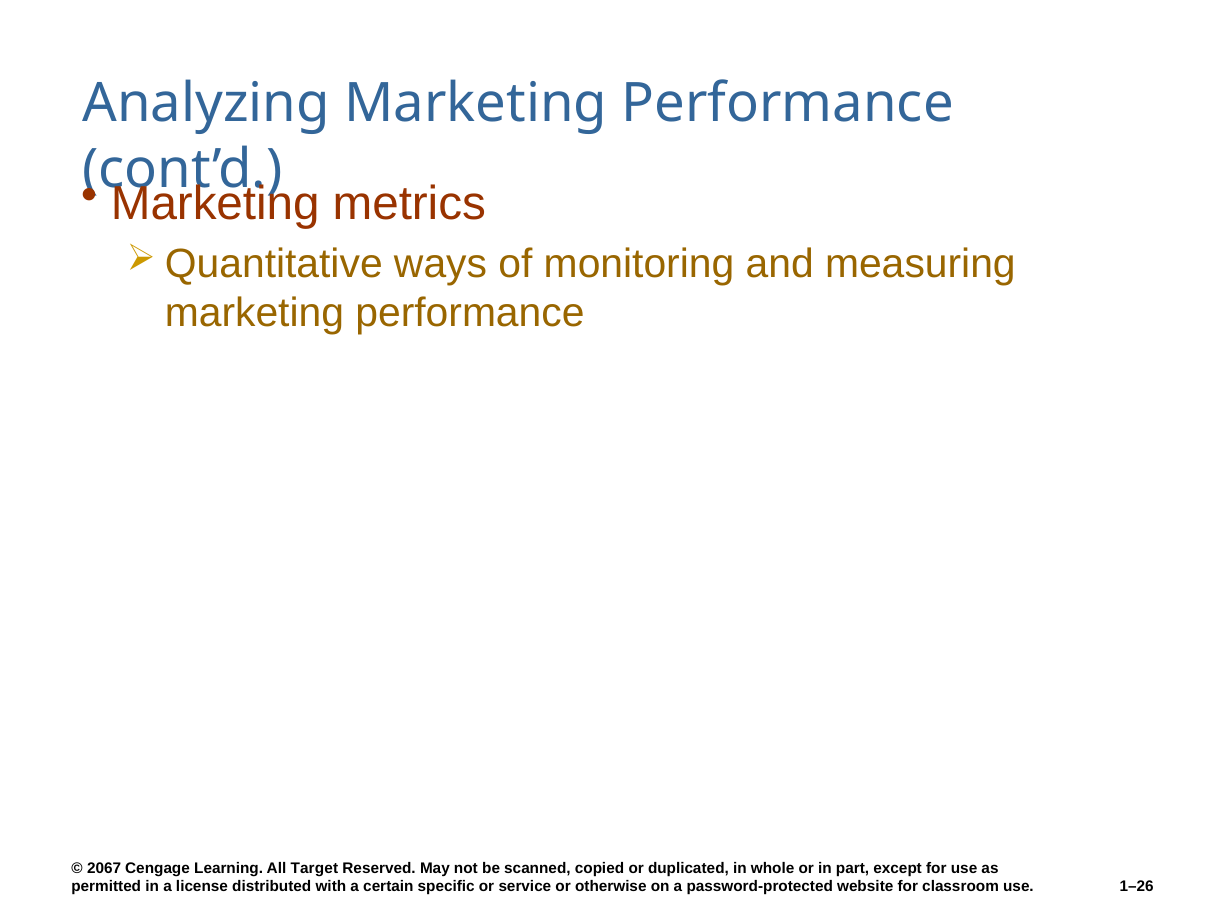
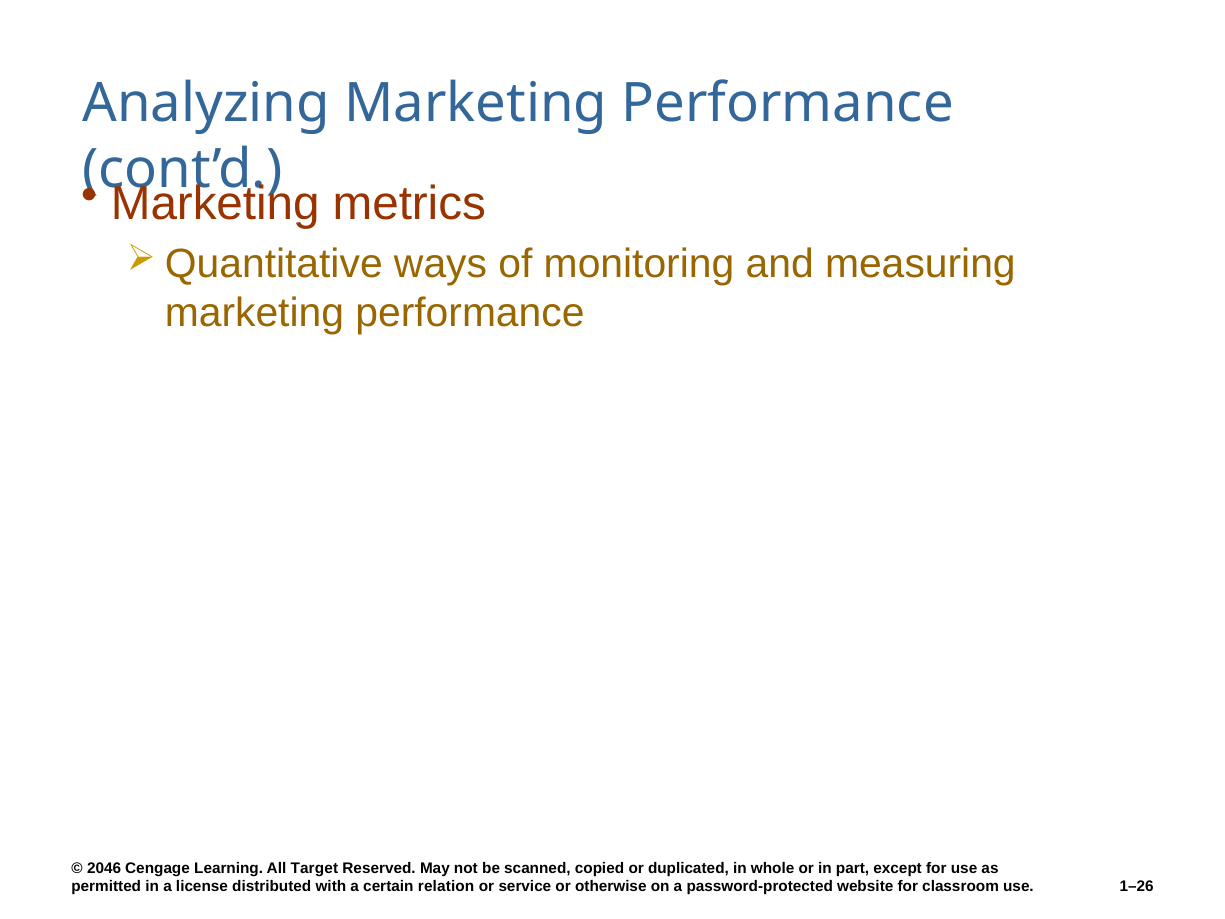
2067: 2067 -> 2046 (104, 868)
specific: specific -> relation (446, 886)
